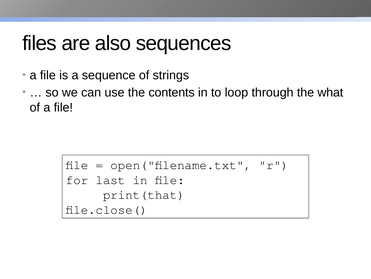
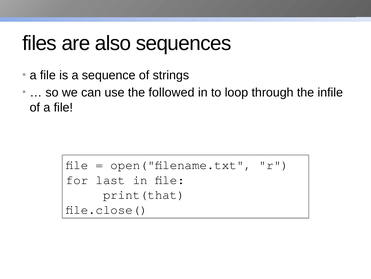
contents: contents -> followed (171, 92)
what: what -> infile (330, 92)
